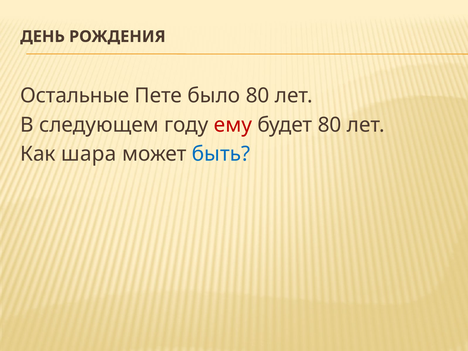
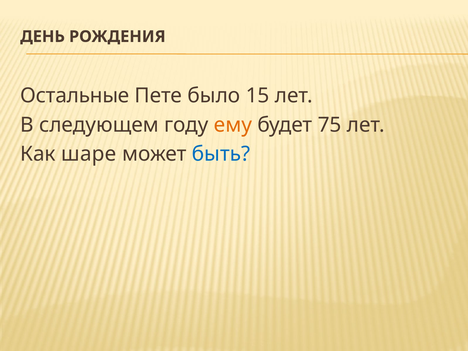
было 80: 80 -> 15 (258, 96)
ему colour: red -> orange (233, 125)
будет 80: 80 -> 75 (330, 125)
шара: шара -> шаре (89, 154)
